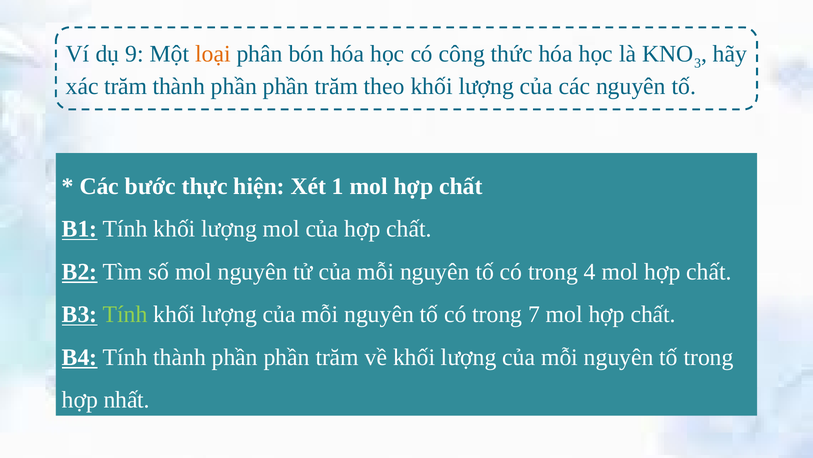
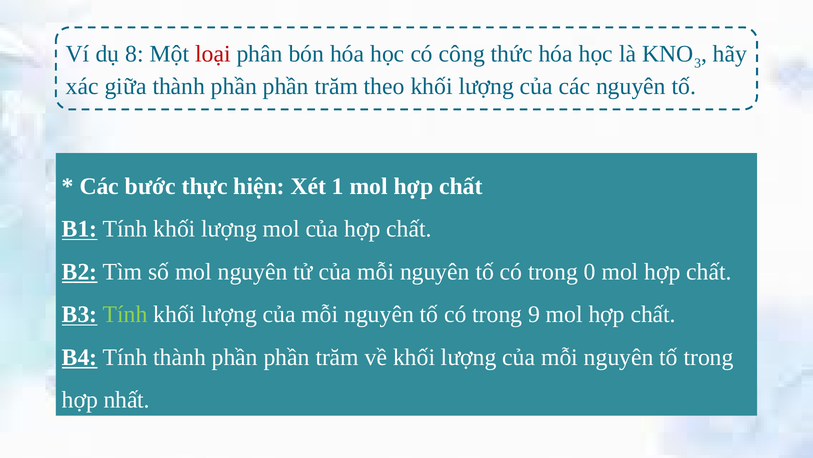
9: 9 -> 8 (134, 54)
loại colour: orange -> red (213, 54)
xác trăm: trăm -> giữa (126, 86)
4: 4 -> 0 (590, 271)
7: 7 -> 9 (534, 314)
